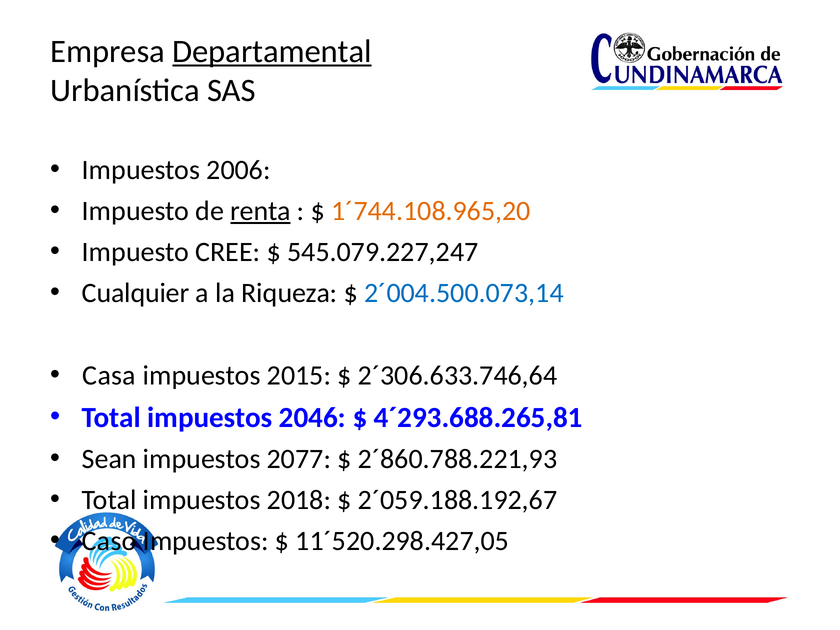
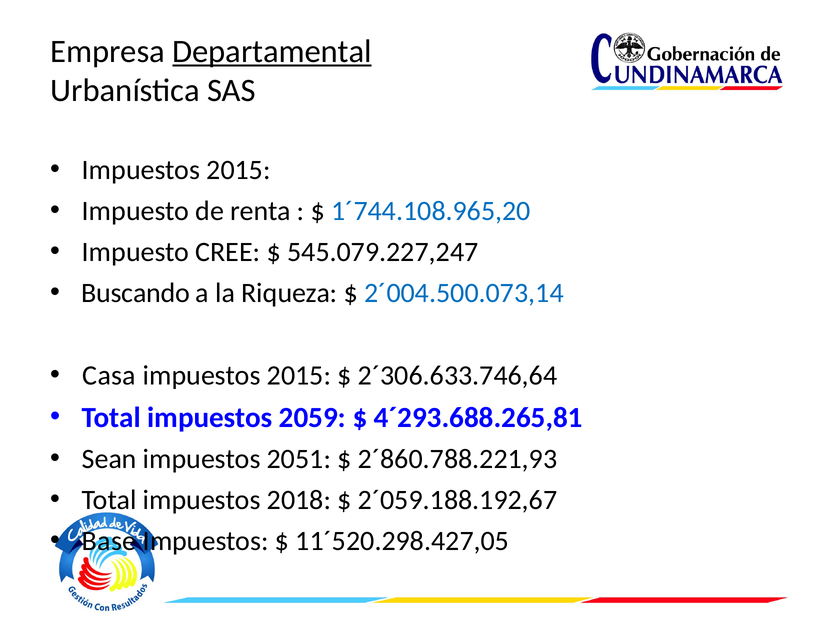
2006: 2006 -> 2015 (238, 170)
renta underline: present -> none (261, 211)
1´744.108.965,20 colour: orange -> blue (431, 211)
Cualquier: Cualquier -> Buscando (136, 293)
2046: 2046 -> 2059 (312, 417)
2077: 2077 -> 2051 (299, 459)
Caso: Caso -> Base (109, 541)
